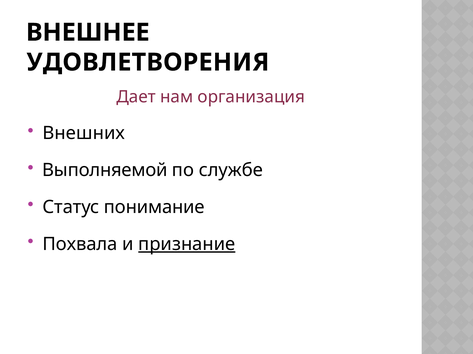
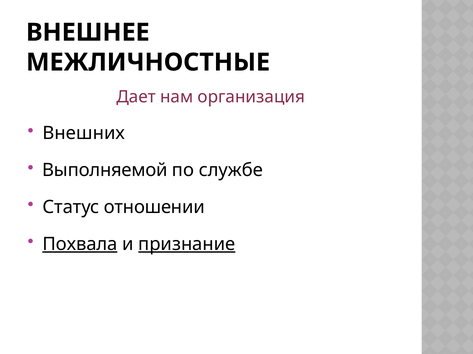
УДОВЛЕТВОРЕНИЯ: УДОВЛЕТВОРЕНИЯ -> МЕЖЛИЧНОСТНЫЕ (148, 62)
понимание: понимание -> отношении (154, 208)
Похвала underline: none -> present (80, 245)
